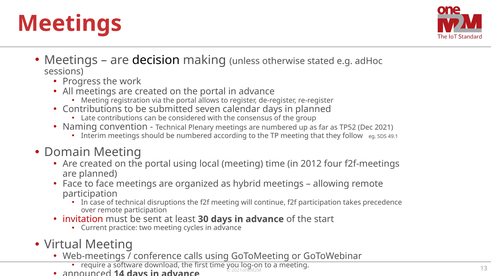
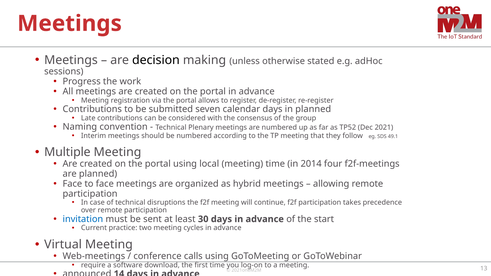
Domain: Domain -> Multiple (67, 152)
2012: 2012 -> 2014 (311, 164)
invitation colour: red -> blue (83, 219)
